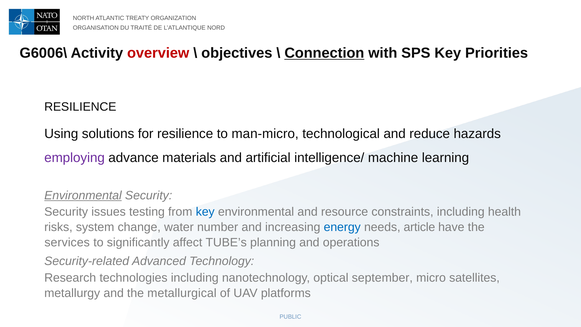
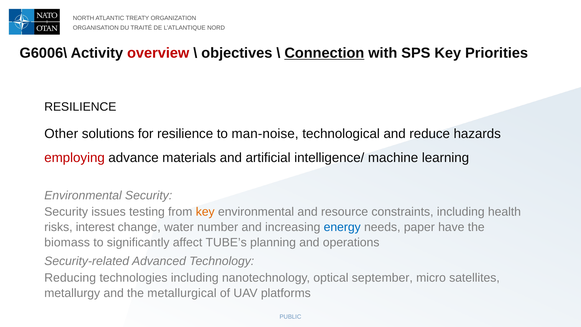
Using: Using -> Other (61, 134)
man-micro: man-micro -> man-noise (265, 134)
employing colour: purple -> red (75, 158)
Environmental underline: present -> none (83, 195)
key colour: blue -> orange (205, 212)
system: system -> interest (95, 227)
article: article -> paper (419, 227)
services: services -> biomass (67, 242)
Research: Research -> Reducing (70, 278)
